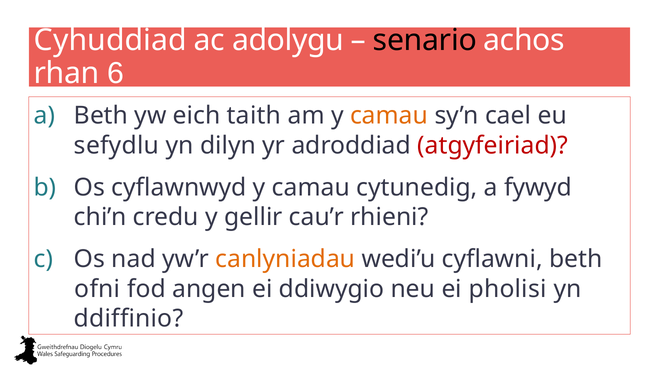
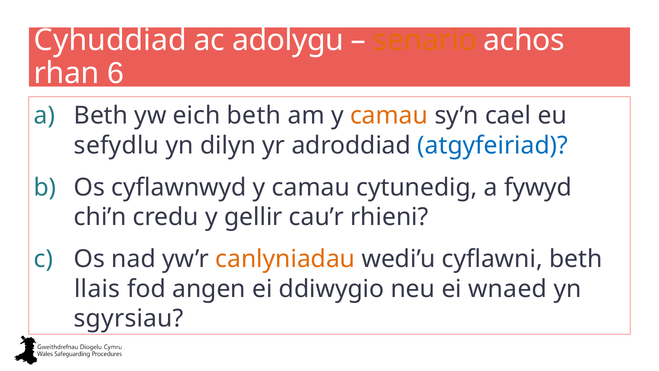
senario colour: black -> orange (425, 40)
eich taith: taith -> beth (254, 116)
atgyfeiriad colour: red -> blue (493, 145)
ofni: ofni -> llais (97, 289)
pholisi: pholisi -> wnaed (508, 289)
ddiffinio: ddiffinio -> sgyrsiau (129, 318)
